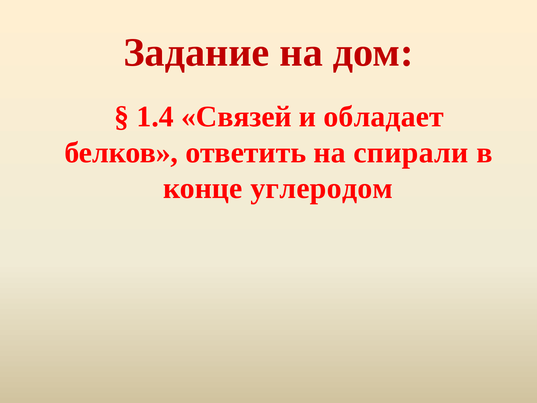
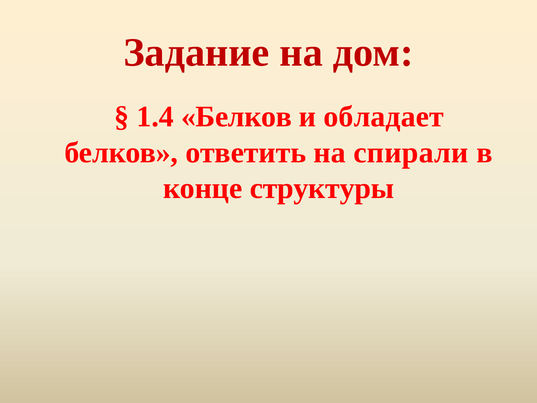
1.4 Связей: Связей -> Белков (237, 117)
углеродом: углеродом -> структуры (322, 188)
